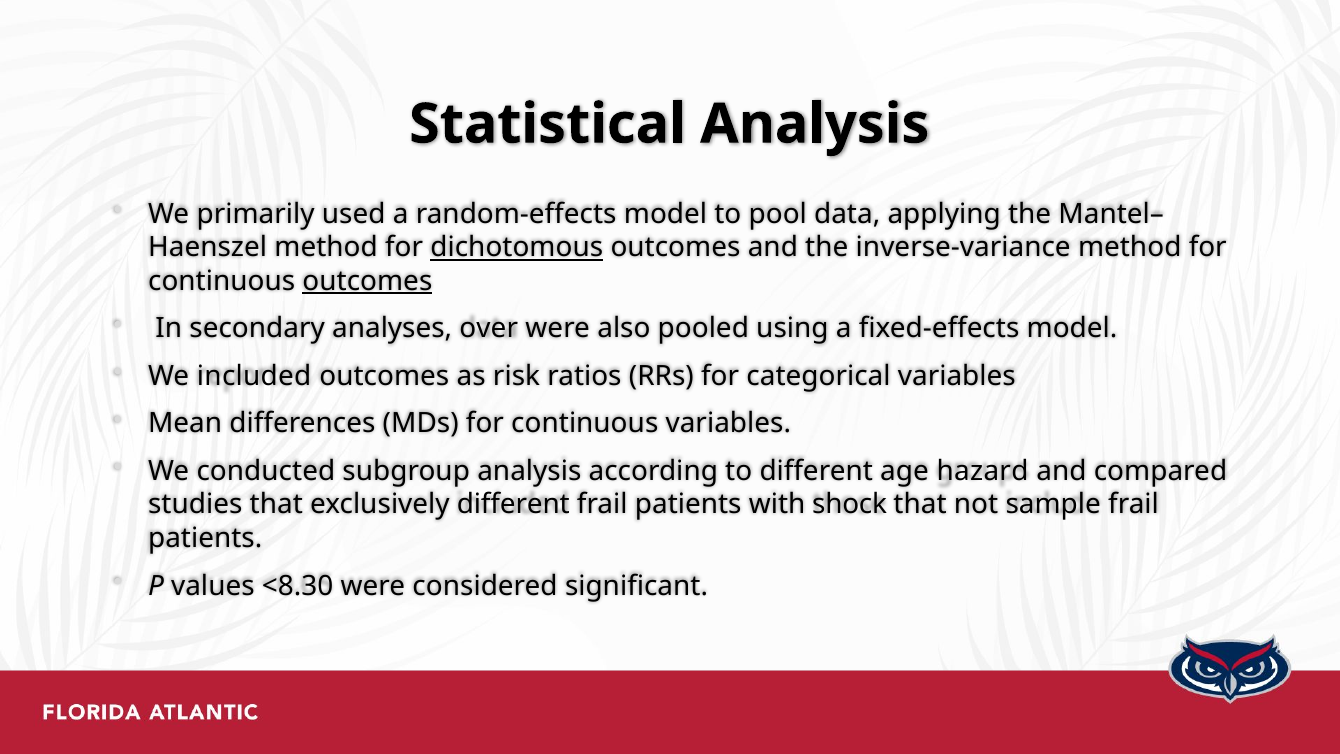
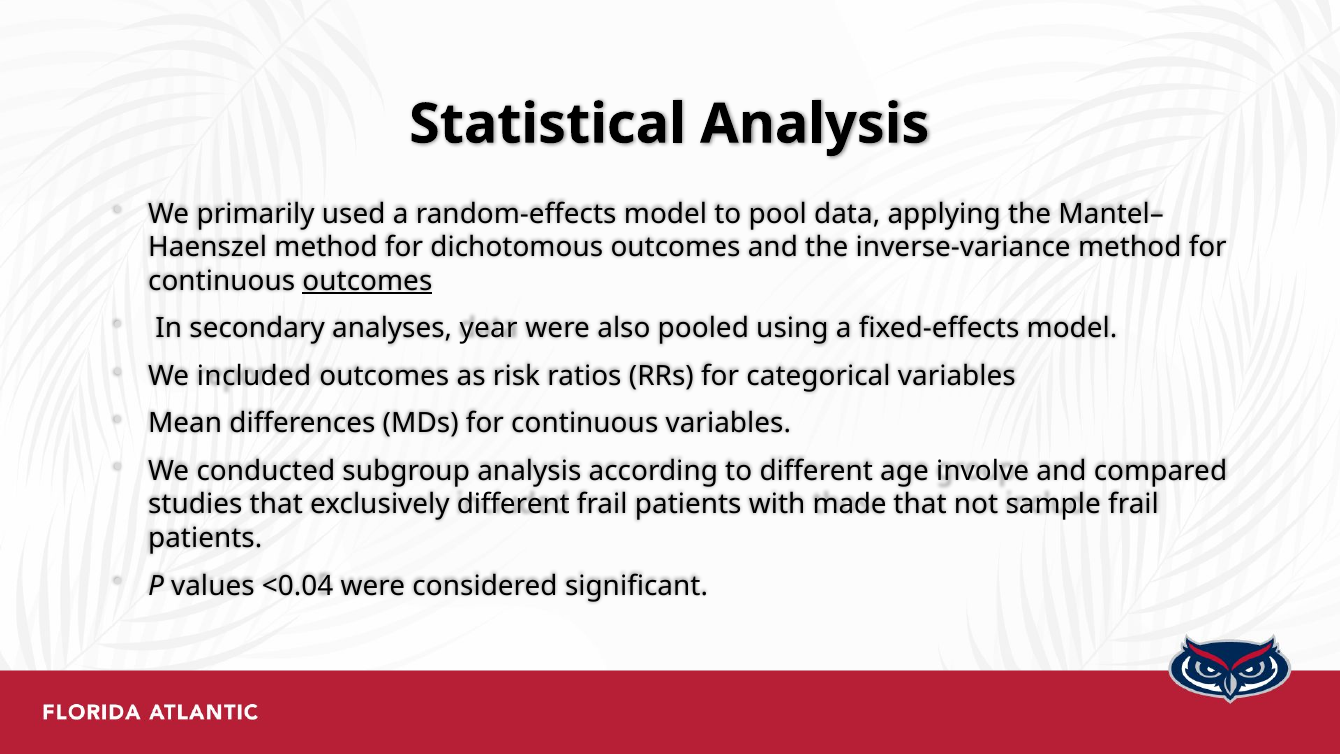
dichotomous underline: present -> none (517, 248)
over: over -> year (489, 329)
hazard: hazard -> involve (983, 471)
shock: shock -> made (850, 505)
<8.30: <8.30 -> <0.04 (298, 586)
